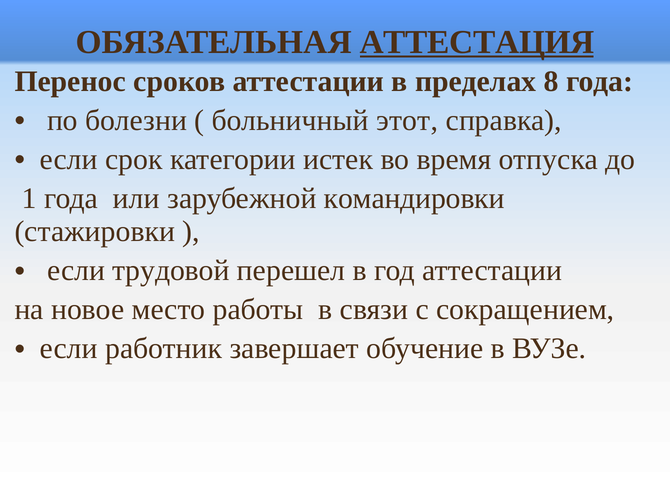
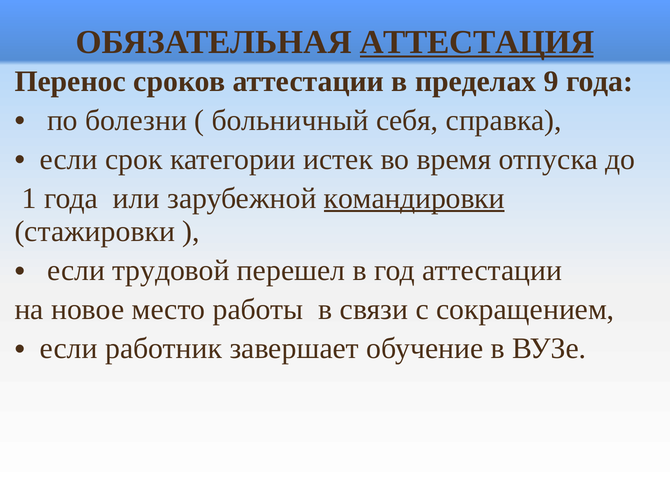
8: 8 -> 9 (551, 81)
этот: этот -> себя (407, 120)
командировки underline: none -> present (414, 199)
